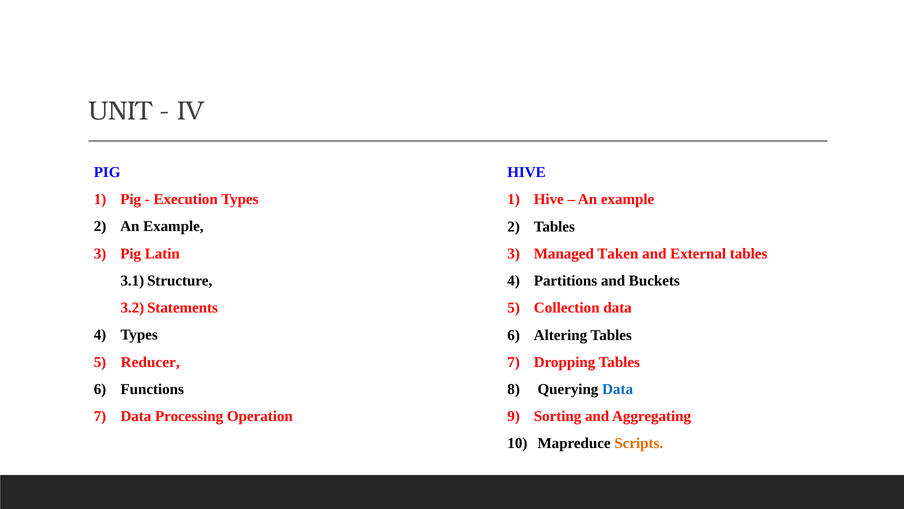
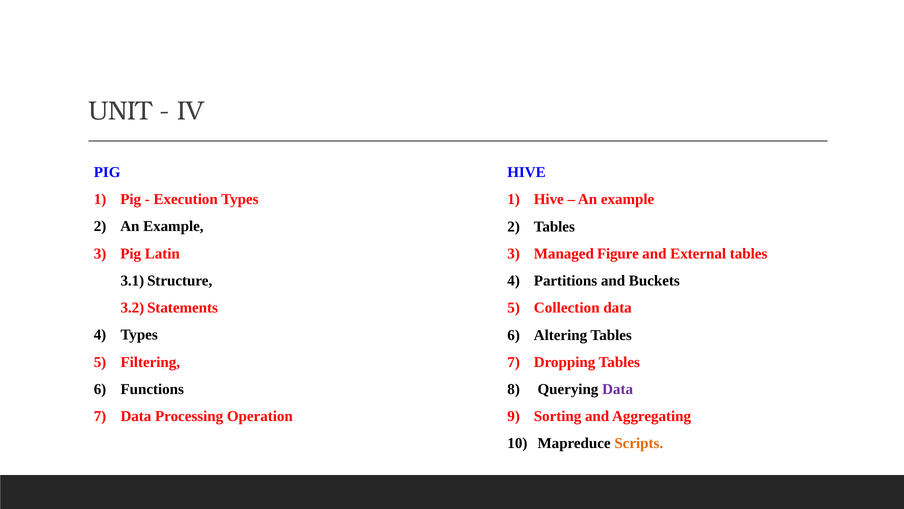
Taken: Taken -> Figure (618, 253)
Reducer: Reducer -> Filtering (150, 362)
Data colour: blue -> purple (618, 389)
